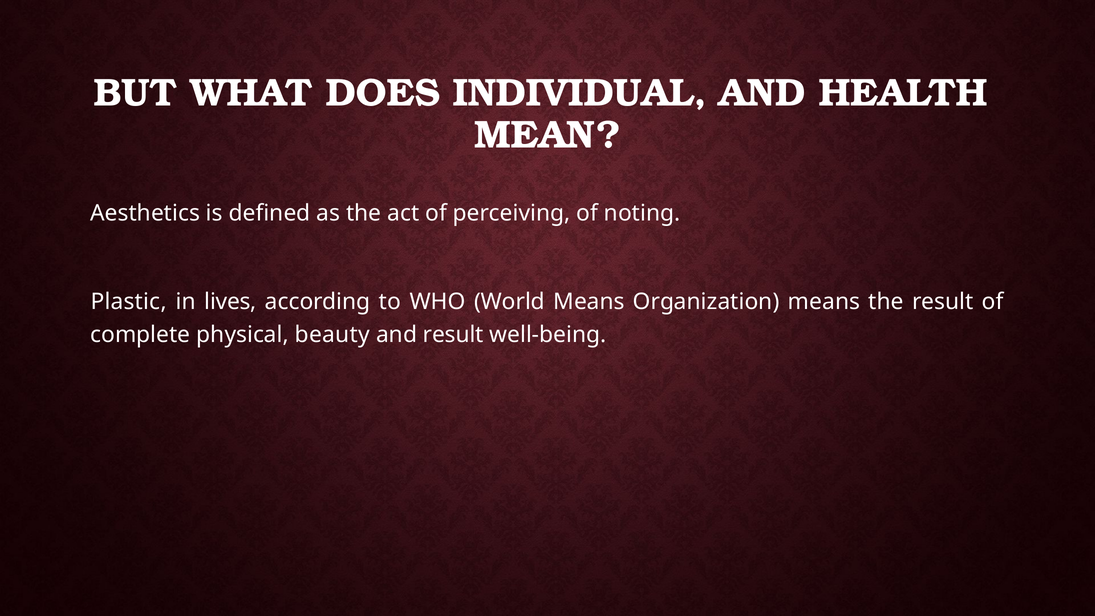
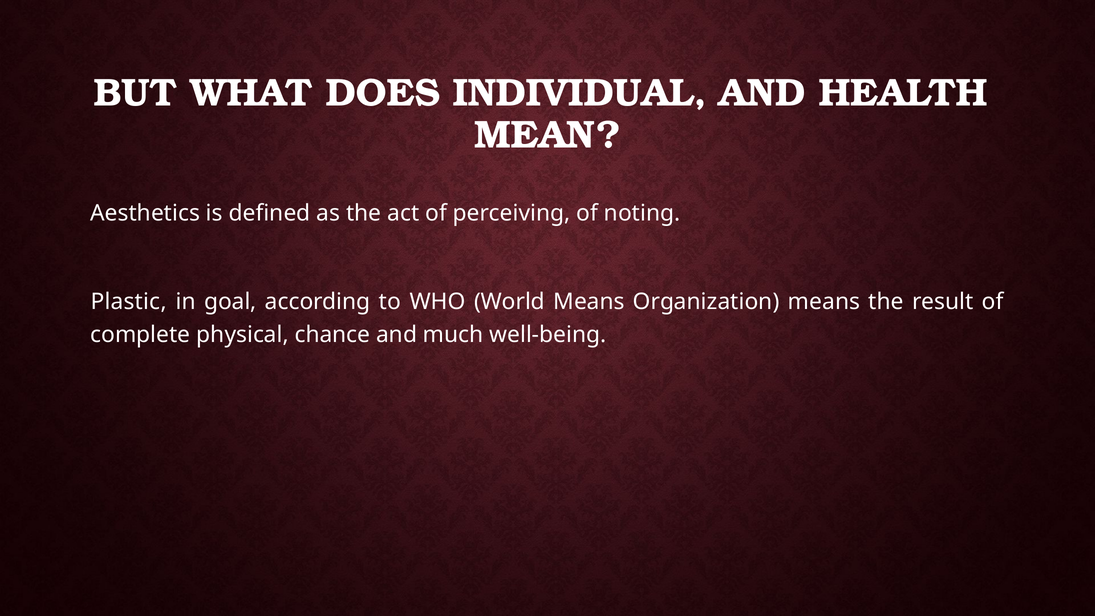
lives: lives -> goal (230, 302)
beauty: beauty -> chance (332, 334)
and result: result -> much (453, 334)
